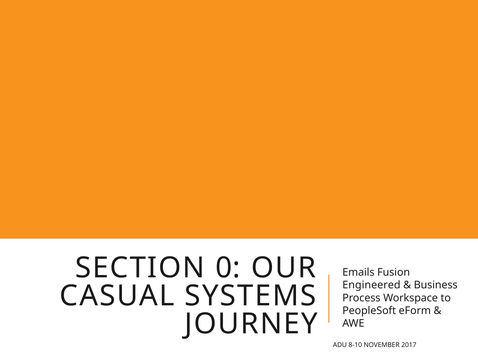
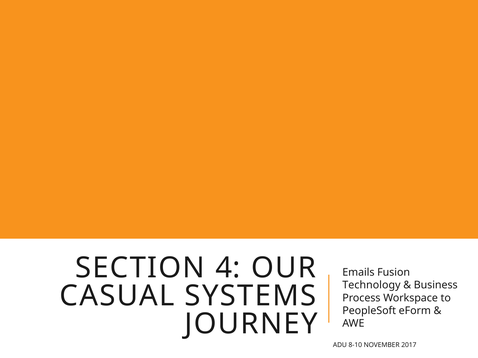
0: 0 -> 4 (228, 268)
Engineered: Engineered -> Technology (371, 286)
